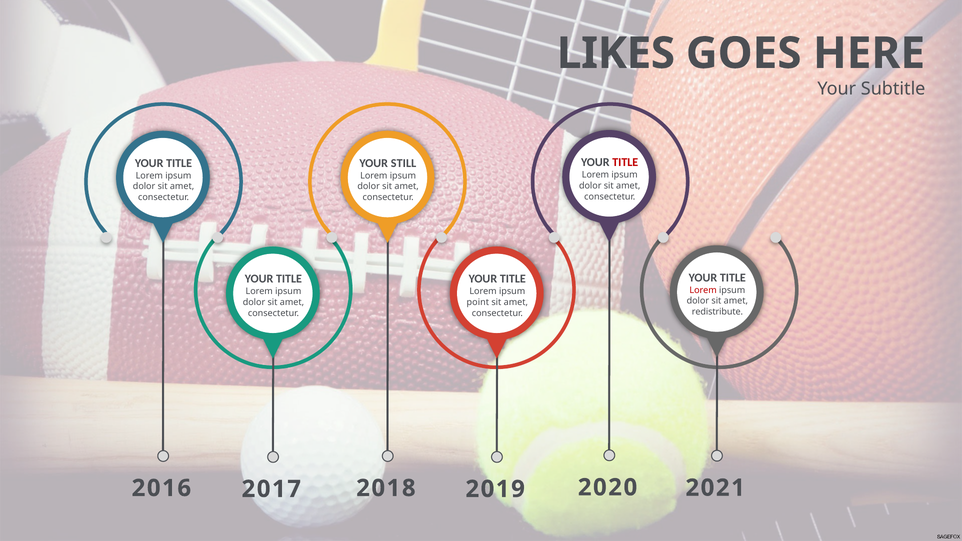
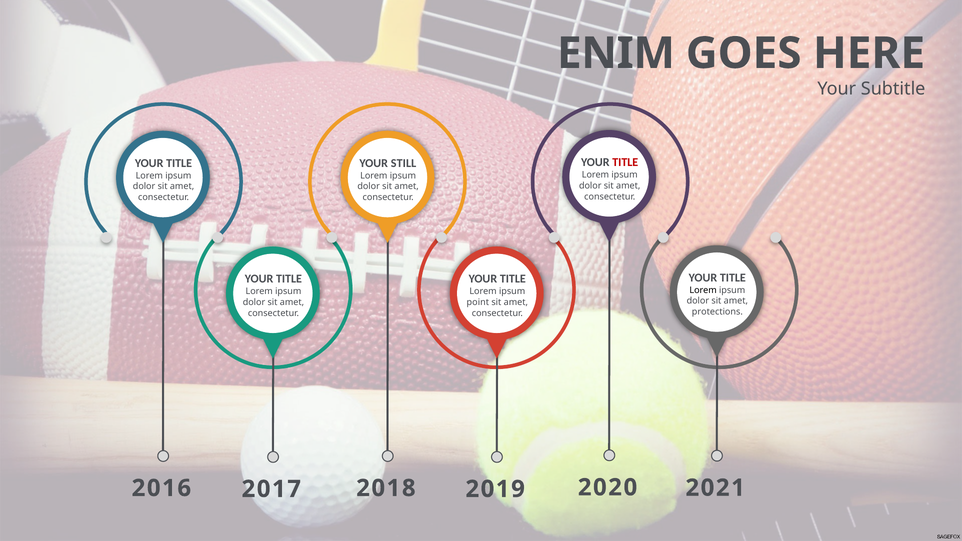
LIKES: LIKES -> ENIM (616, 53)
Lorem colour: red -> black (703, 290)
redistribute: redistribute -> protections (717, 312)
